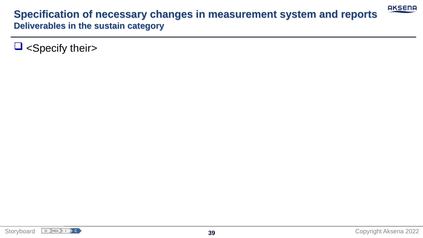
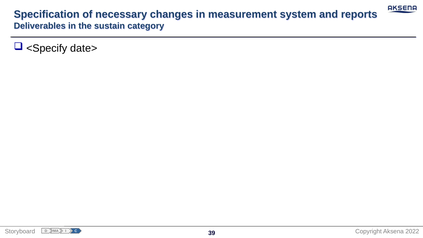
their>: their> -> date> (84, 48)
